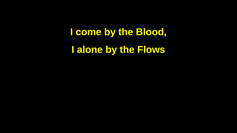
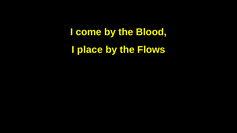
alone: alone -> place (90, 50)
